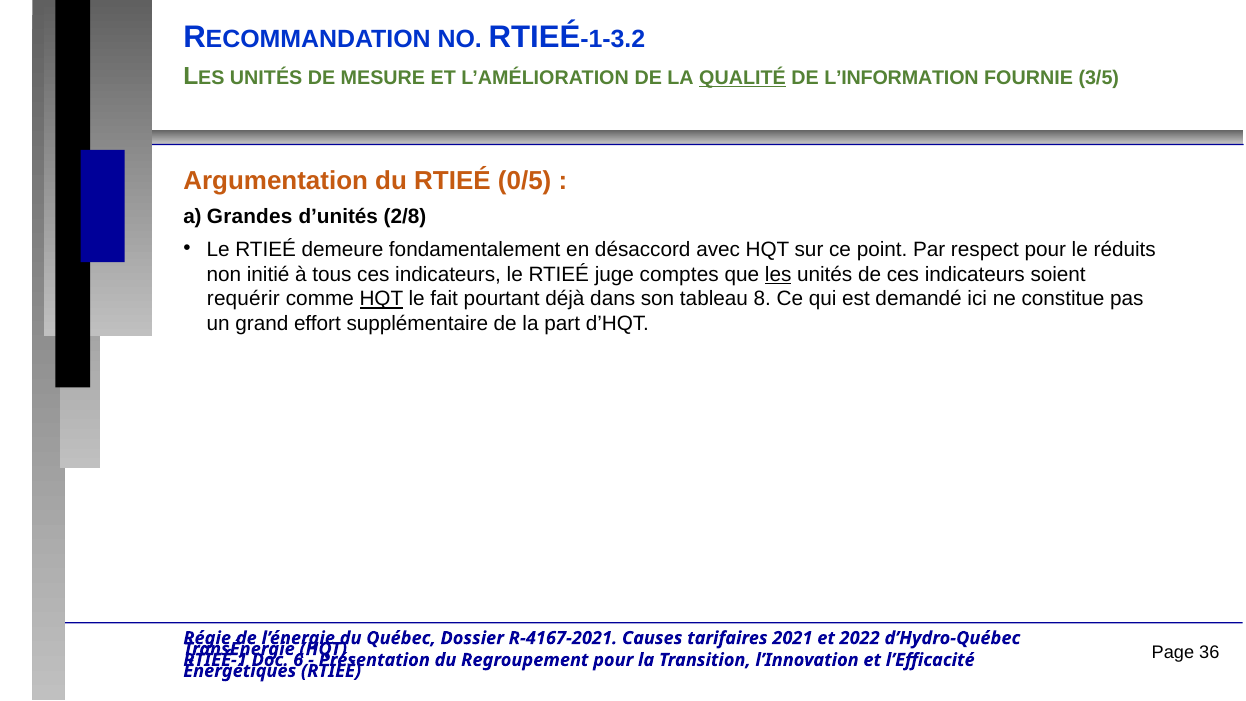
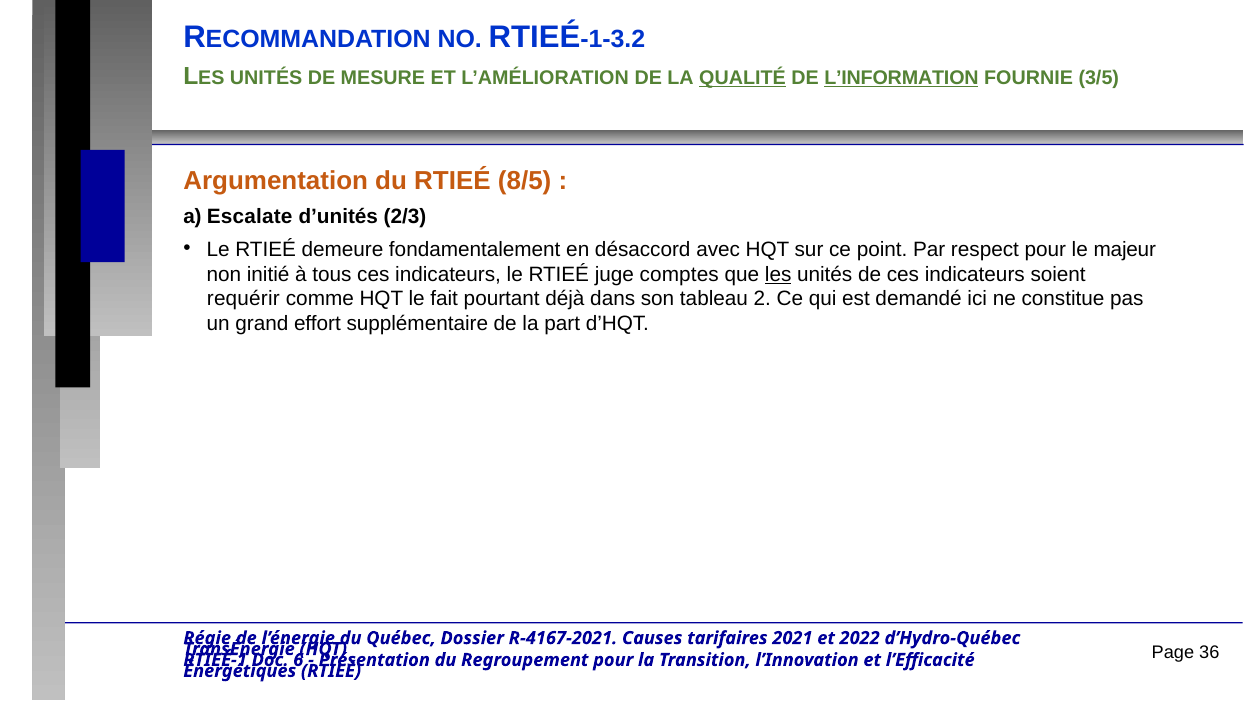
L’INFORMATION underline: none -> present (901, 78)
0/5: 0/5 -> 8/5 (525, 181)
Grandes: Grandes -> Escalate (250, 217)
2/8: 2/8 -> 2/3 (405, 217)
réduits: réduits -> majeur (1125, 249)
HQT underline: present -> none (381, 299)
8: 8 -> 2 (762, 299)
